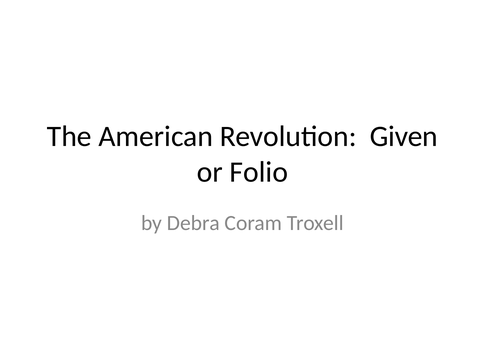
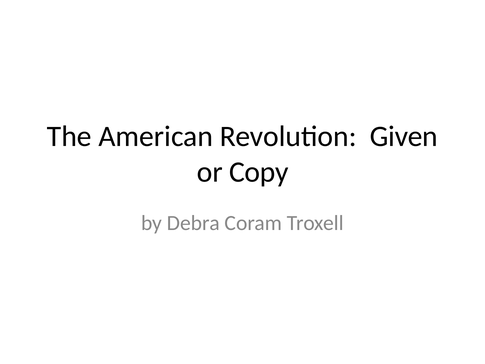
Folio: Folio -> Copy (259, 172)
